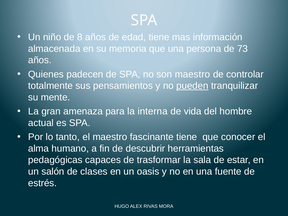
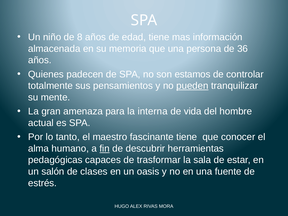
73: 73 -> 36 (243, 49)
son maestro: maestro -> estamos (193, 74)
fin underline: none -> present (105, 148)
